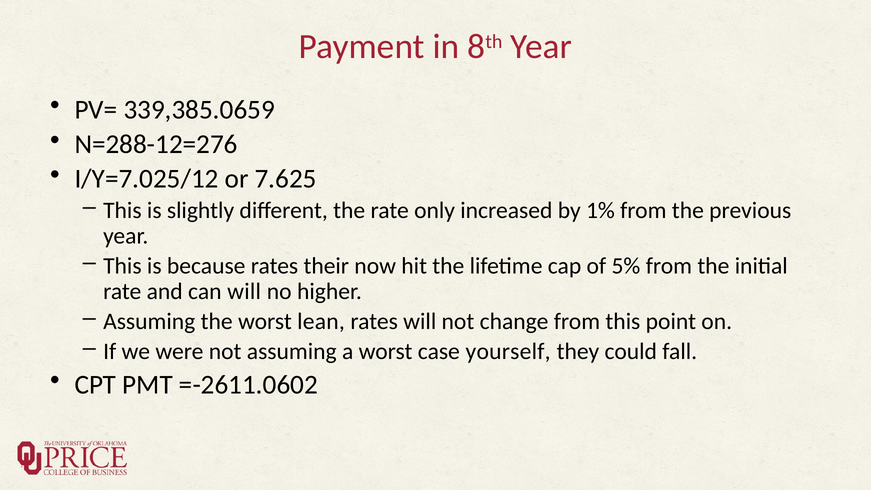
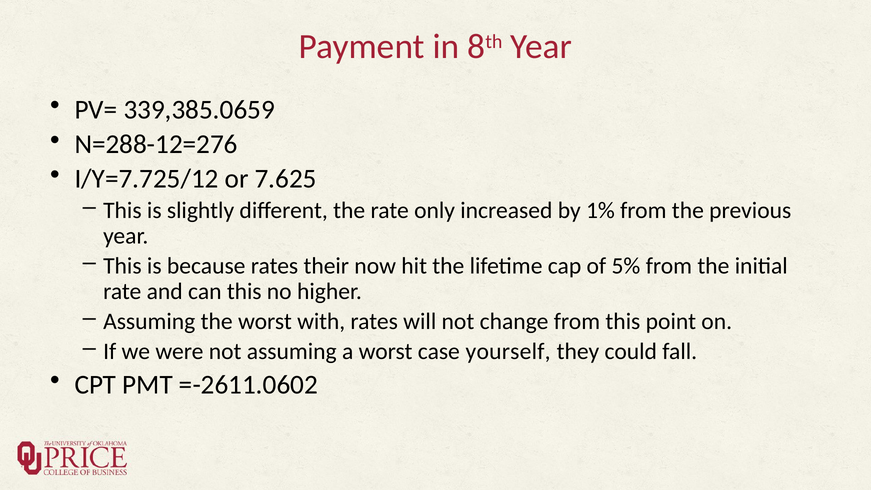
I/Y=7.025/12: I/Y=7.025/12 -> I/Y=7.725/12 (147, 179)
can will: will -> this (244, 291)
lean: lean -> with (321, 321)
